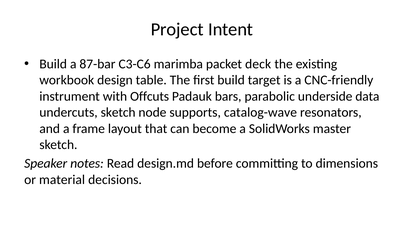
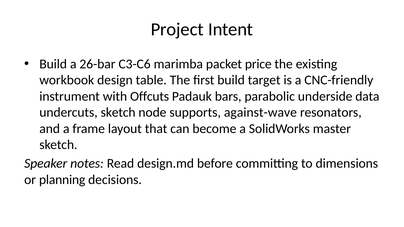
87-bar: 87-bar -> 26-bar (97, 64)
deck: deck -> price (258, 64)
catalog-wave: catalog-wave -> against-wave (260, 113)
material: material -> planning (62, 180)
